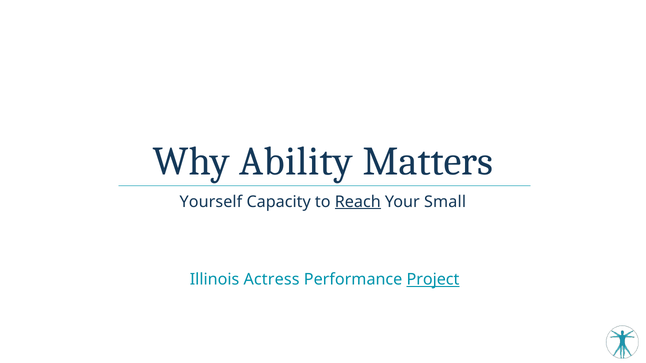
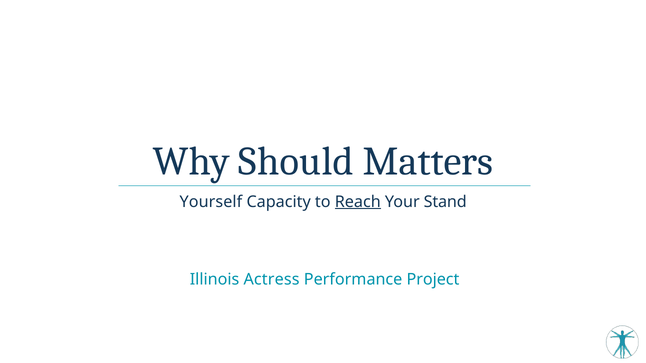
Ability: Ability -> Should (296, 161)
Small: Small -> Stand (445, 202)
Project underline: present -> none (433, 280)
